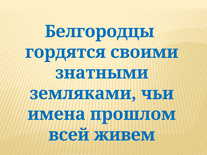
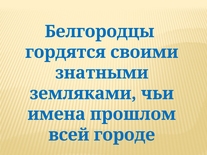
живем: живем -> городе (124, 135)
